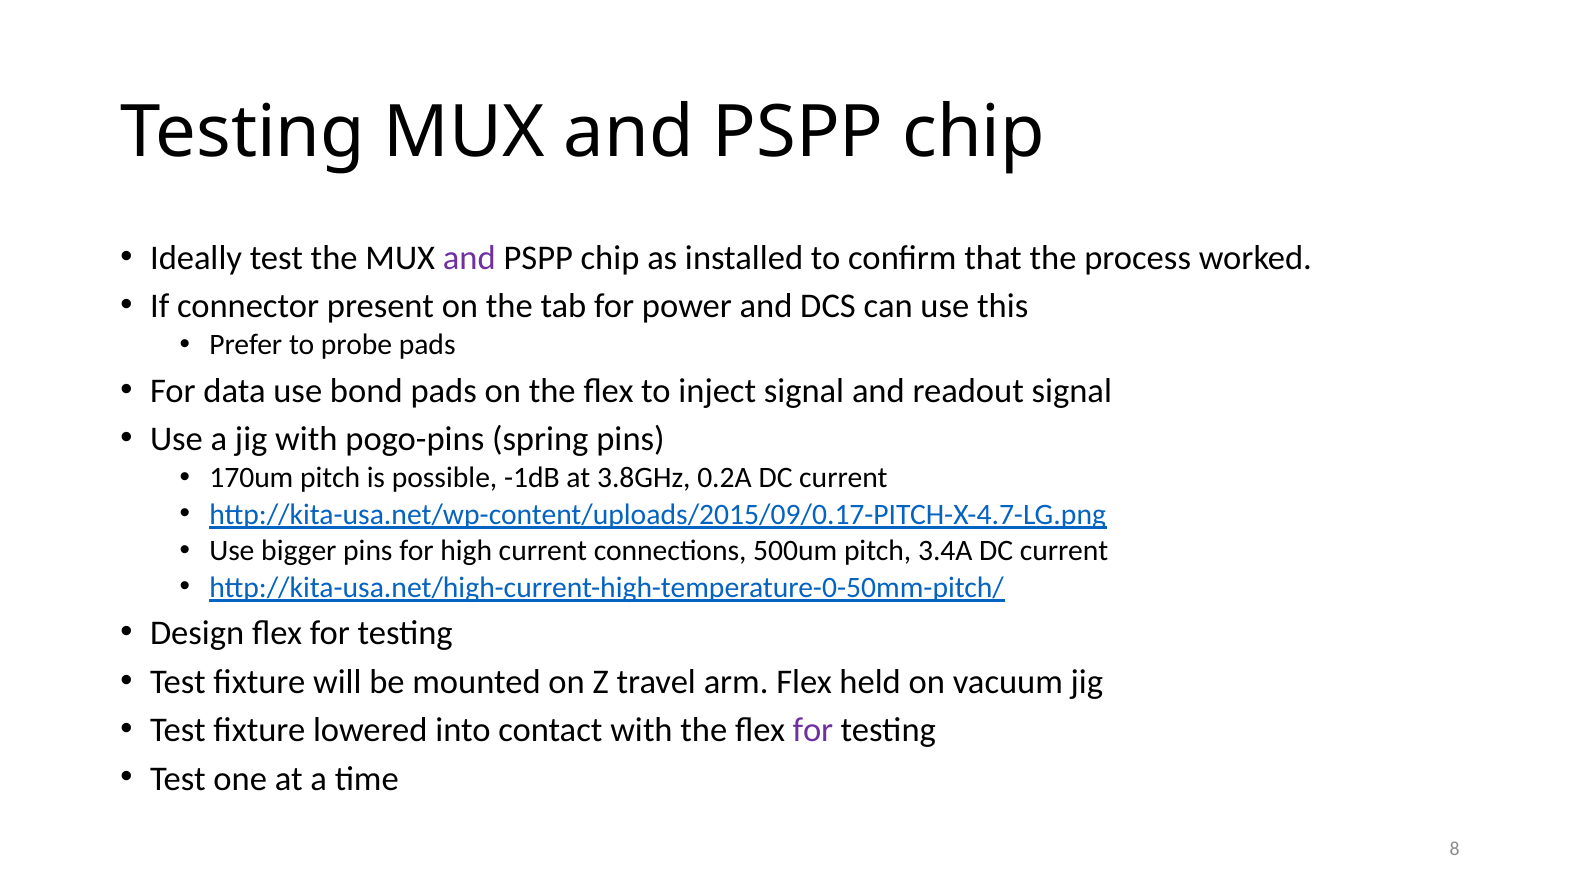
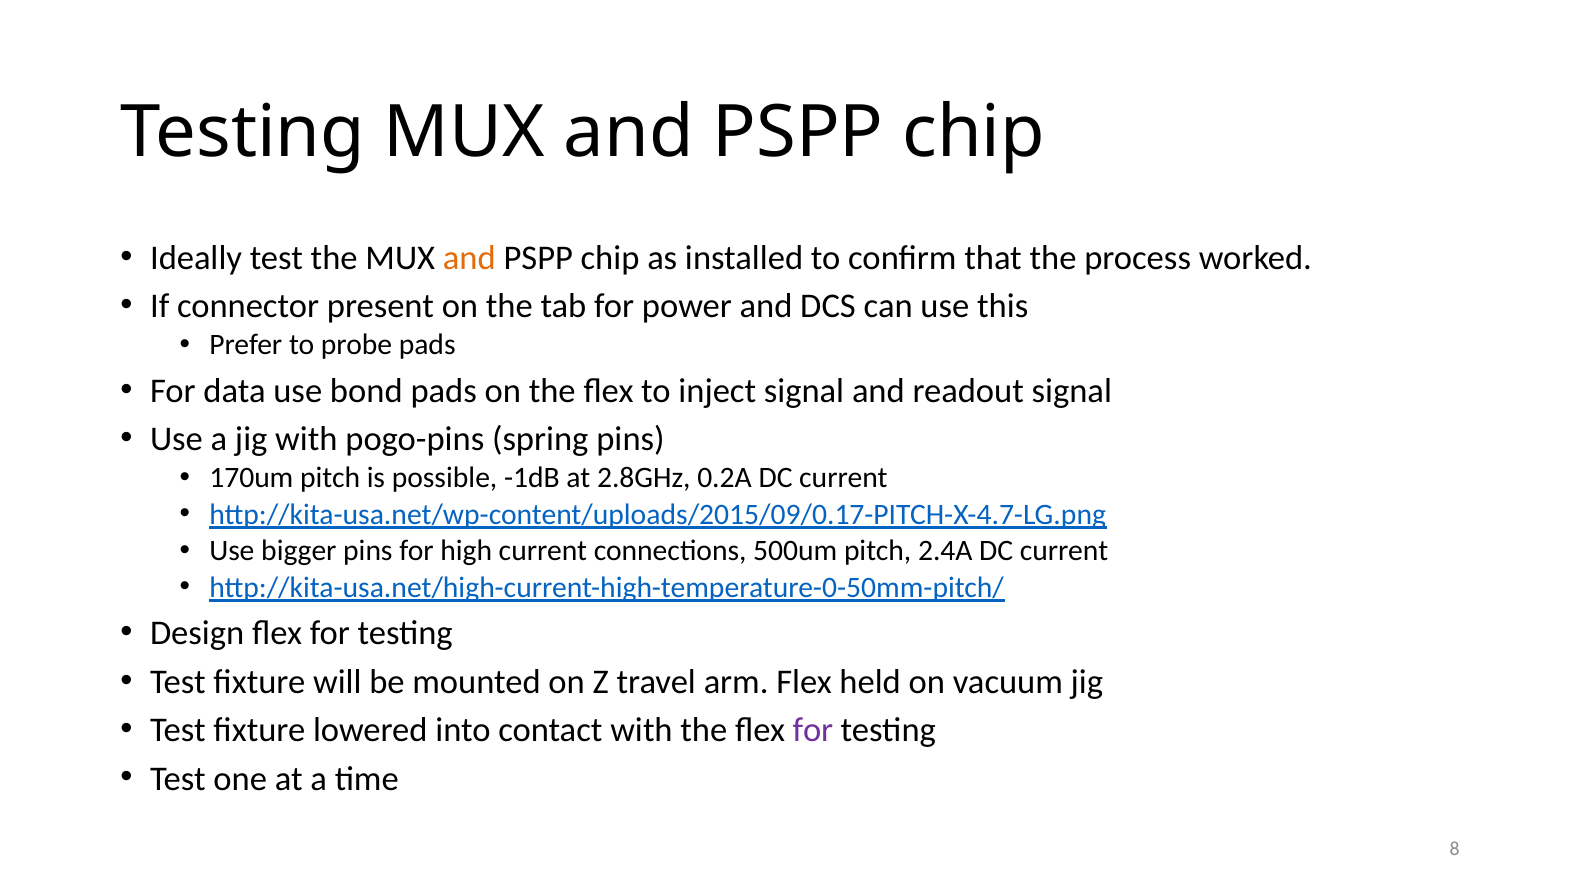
and colour: purple -> orange (469, 258)
3.8GHz: 3.8GHz -> 2.8GHz (644, 478)
3.4A: 3.4A -> 2.4A (945, 551)
